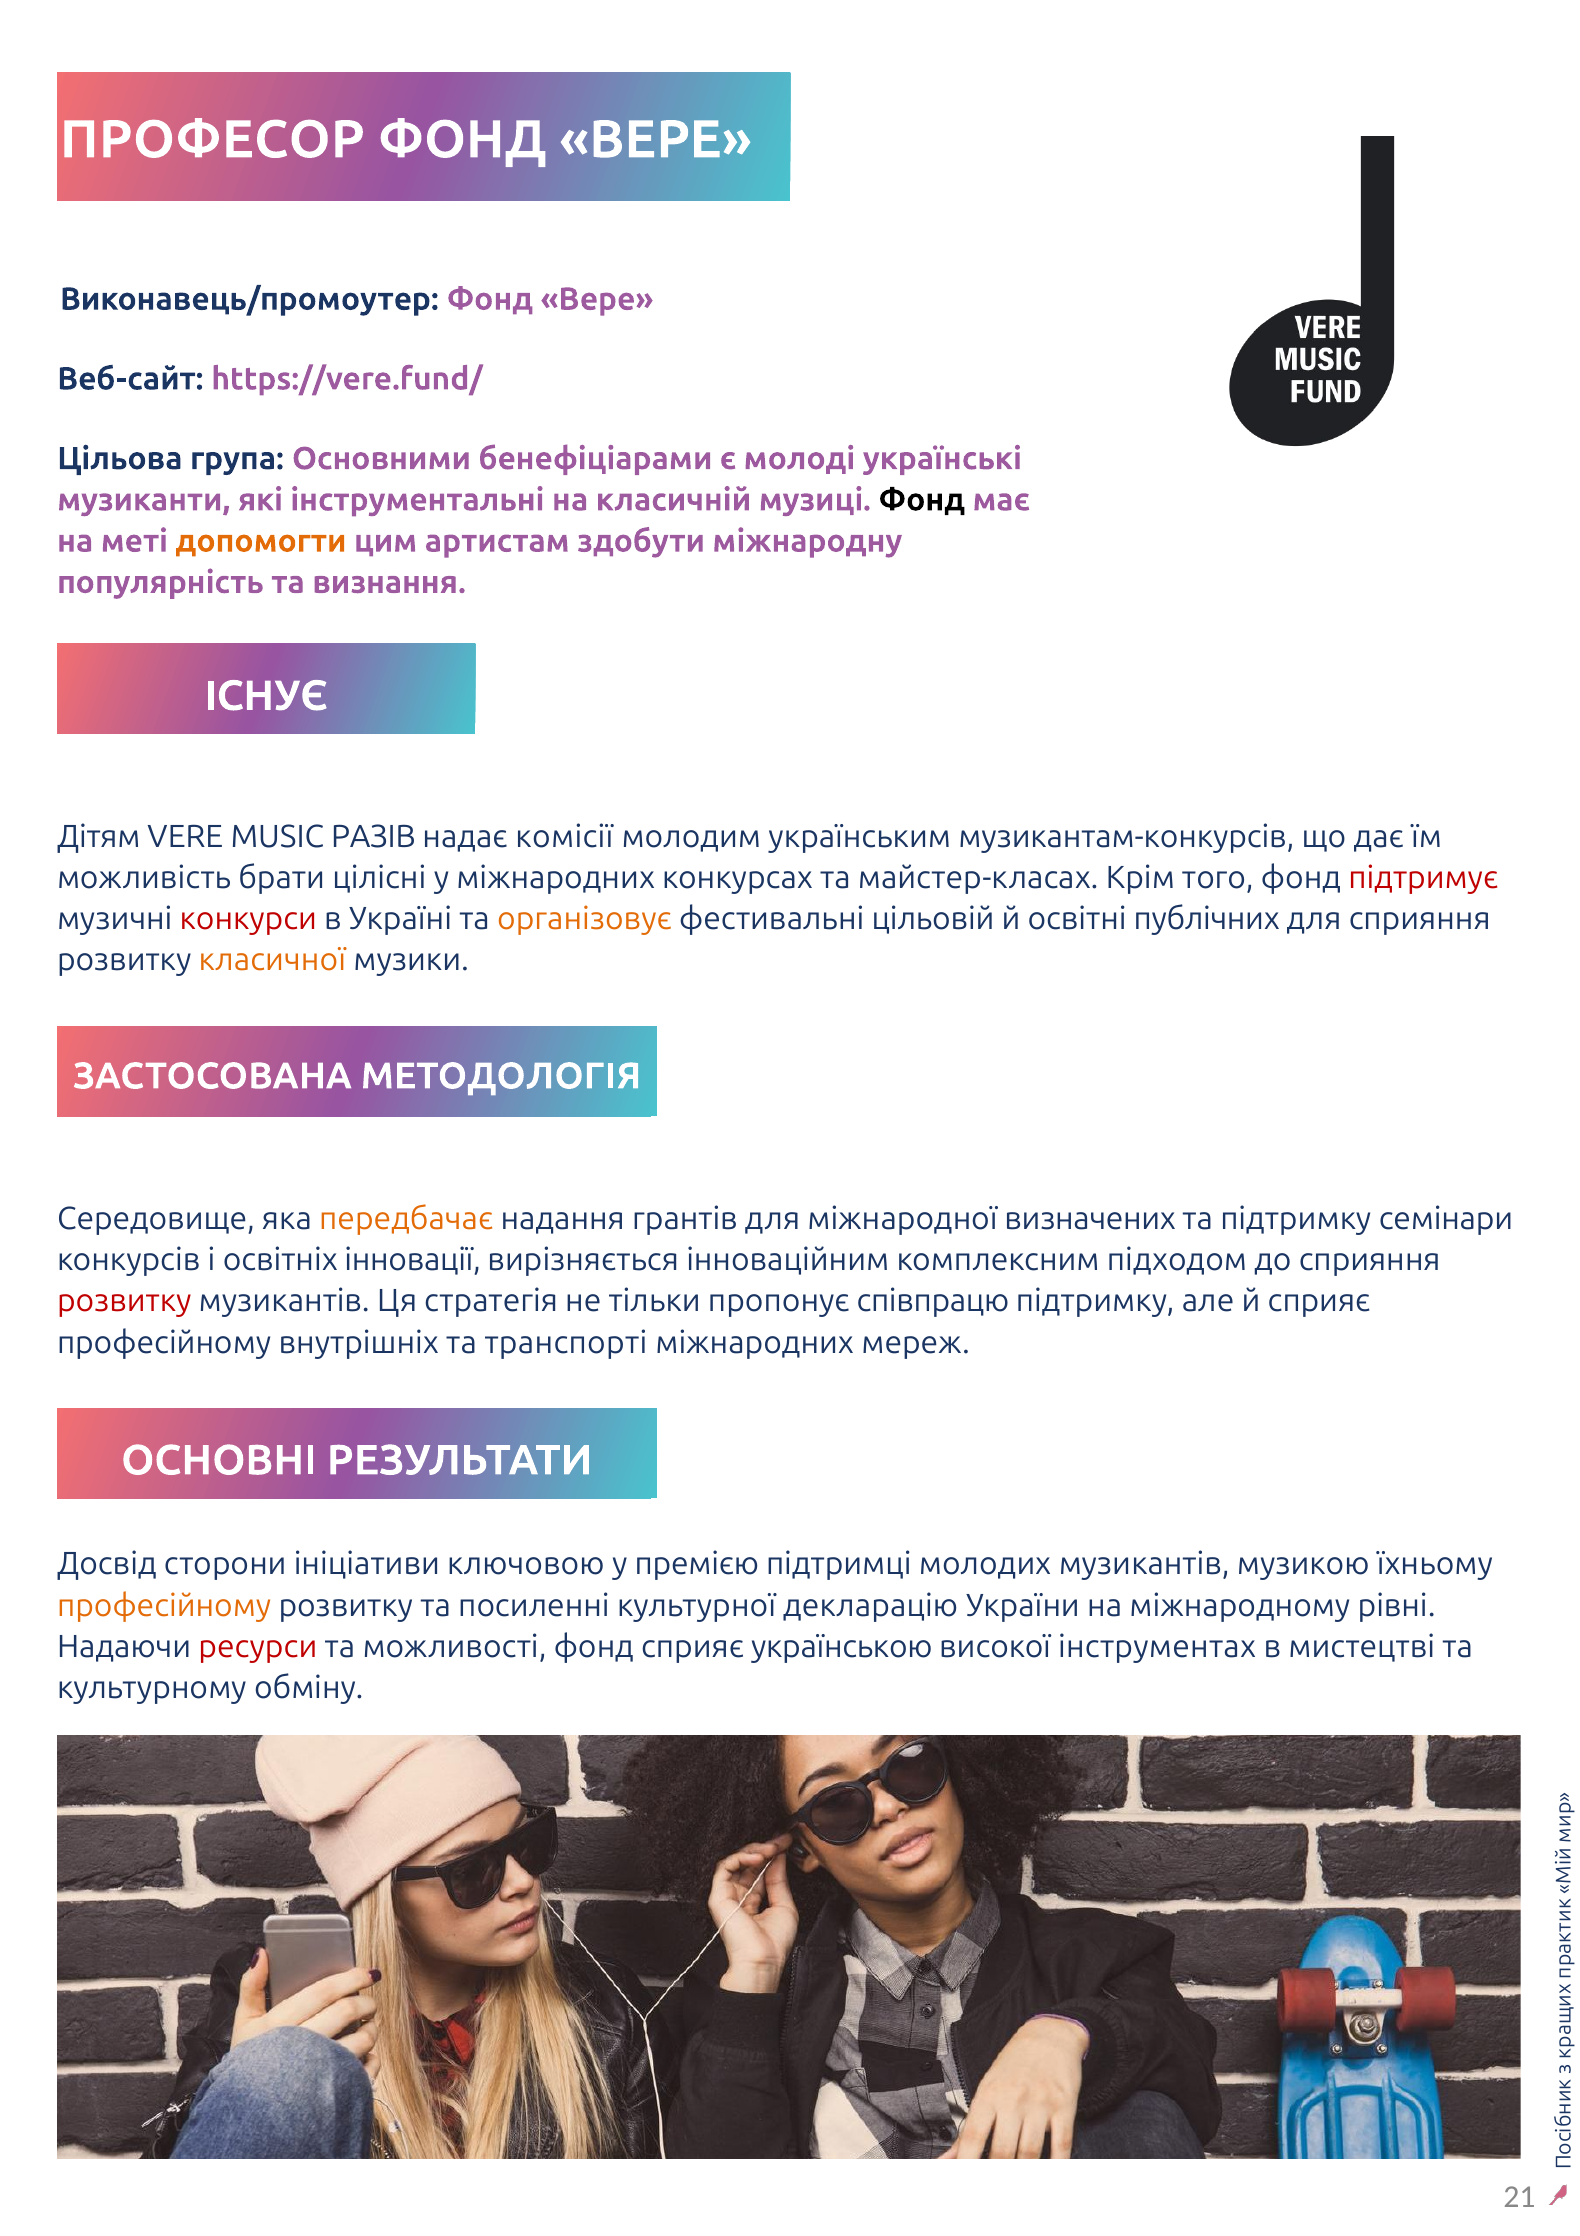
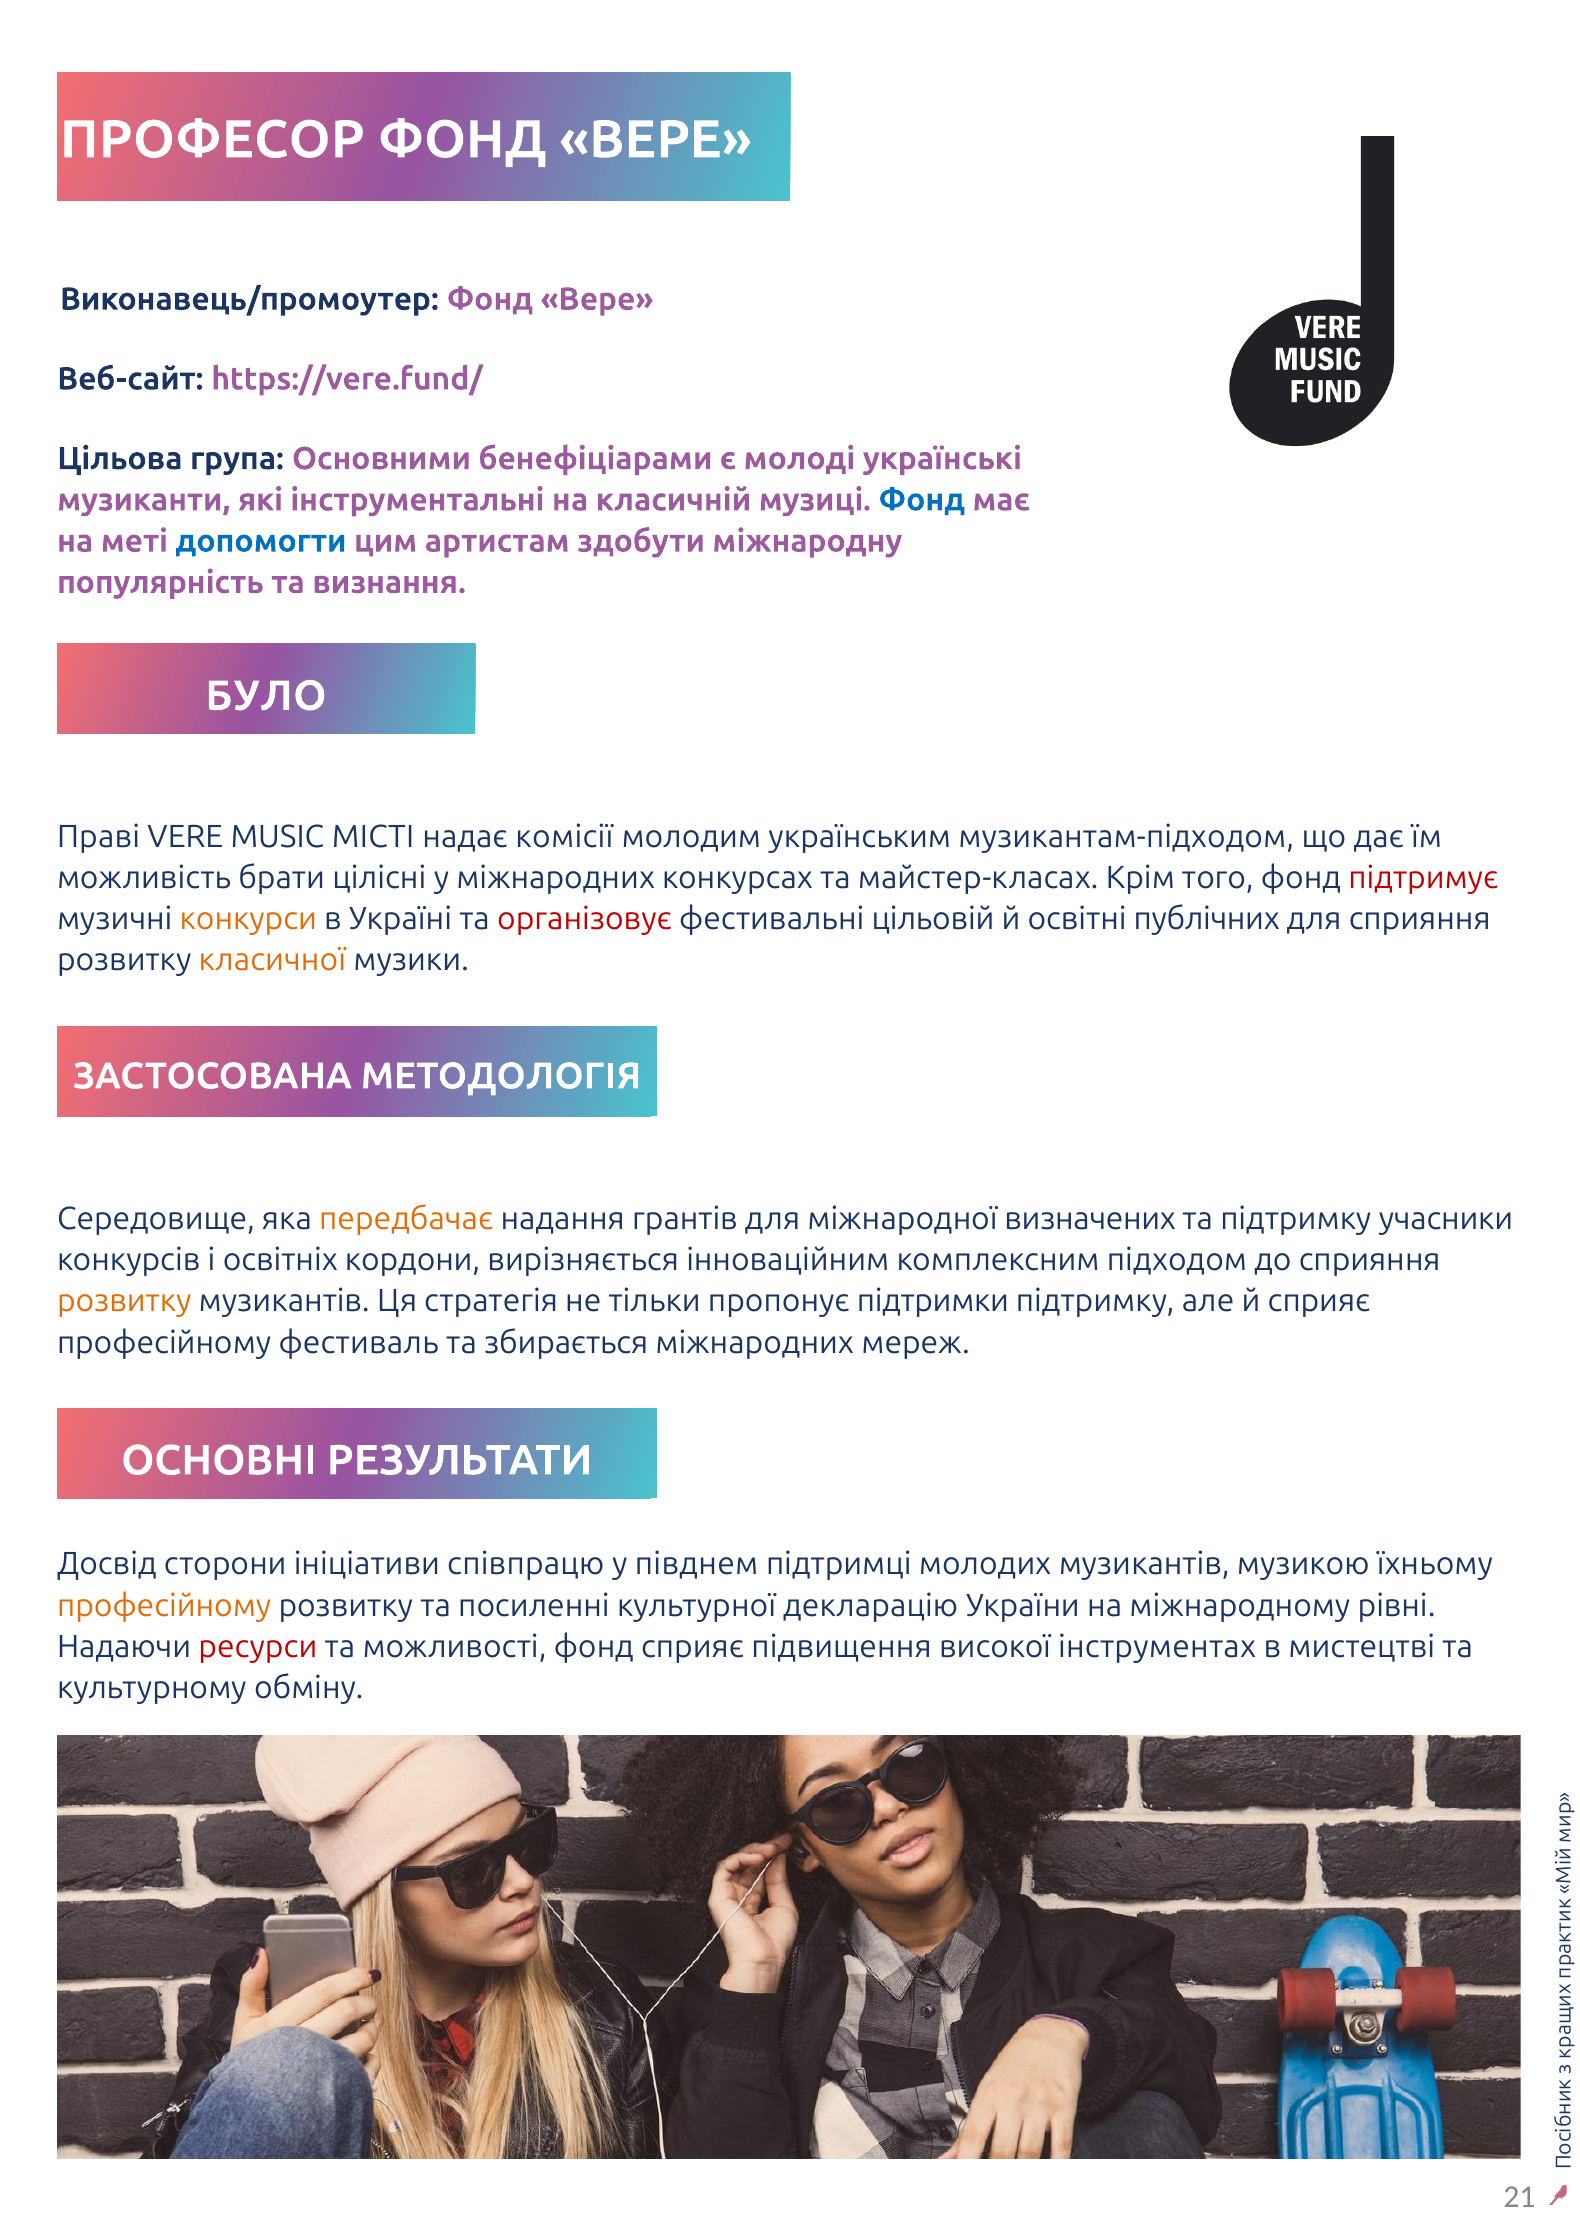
Фонд colour: black -> blue (922, 500)
допомогти colour: orange -> blue (261, 541)
ІСНУЄ: ІСНУЄ -> БУЛО (266, 696)
Дітям: Дітям -> Праві (99, 837)
РАЗІВ: РАЗІВ -> МІСТІ (373, 837)
музикантам-конкурсів: музикантам-конкурсів -> музикантам-підходом (1126, 837)
конкурси colour: red -> orange (248, 919)
організовує colour: orange -> red (585, 919)
семінари: семінари -> учасники (1446, 1219)
інновації: інновації -> кордони (413, 1260)
розвитку colour: red -> orange (124, 1301)
співпрацю: співпрацю -> підтримки (933, 1301)
внутрішніх: внутрішніх -> фестиваль (359, 1343)
транспорті: транспорті -> збирається (566, 1343)
ключовою: ключовою -> співпрацю (526, 1564)
премією: премією -> півднем (697, 1564)
українською: українською -> підвищення (842, 1647)
